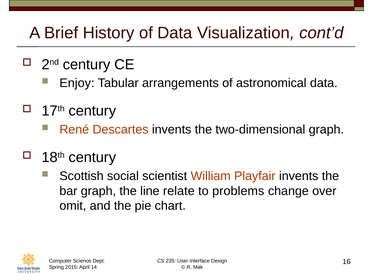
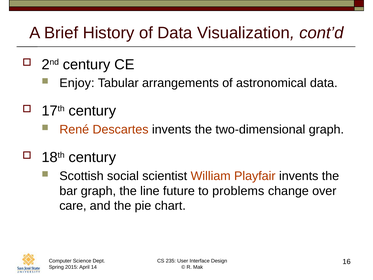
relate: relate -> future (179, 191)
omit: omit -> care (73, 206)
